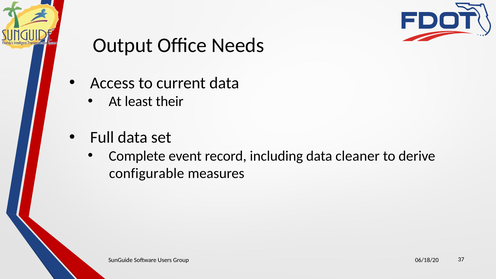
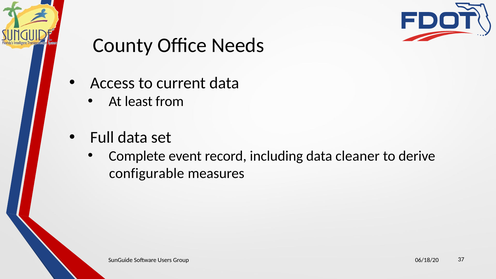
Output: Output -> County (123, 45)
their: their -> from (170, 101)
